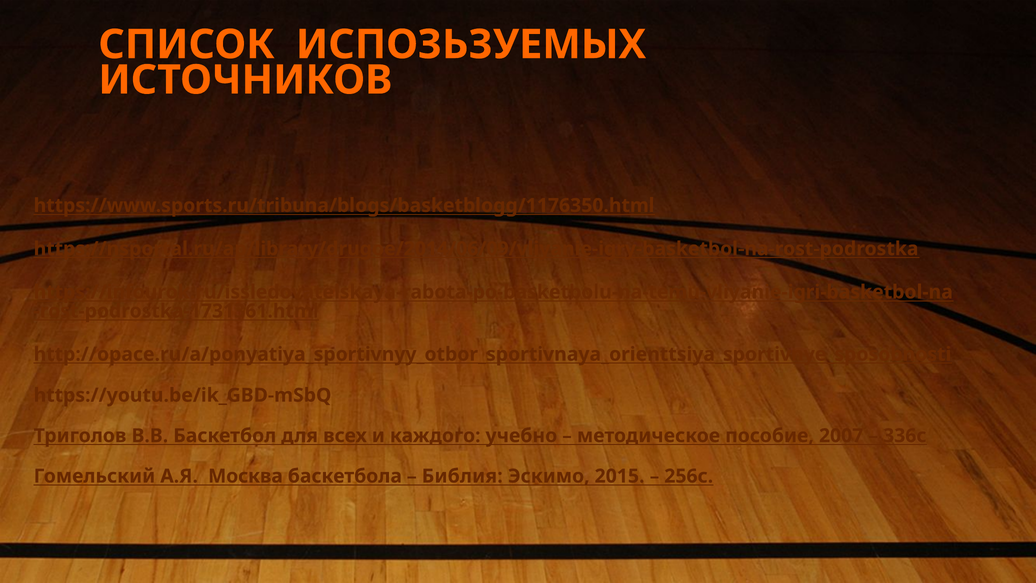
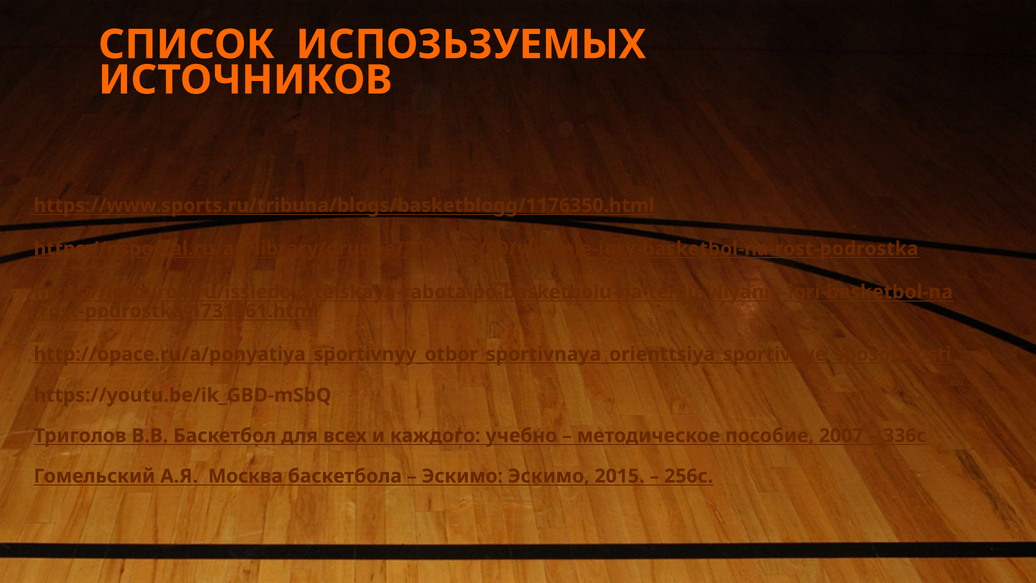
Библия: Библия -> Эскимо (462, 476)
